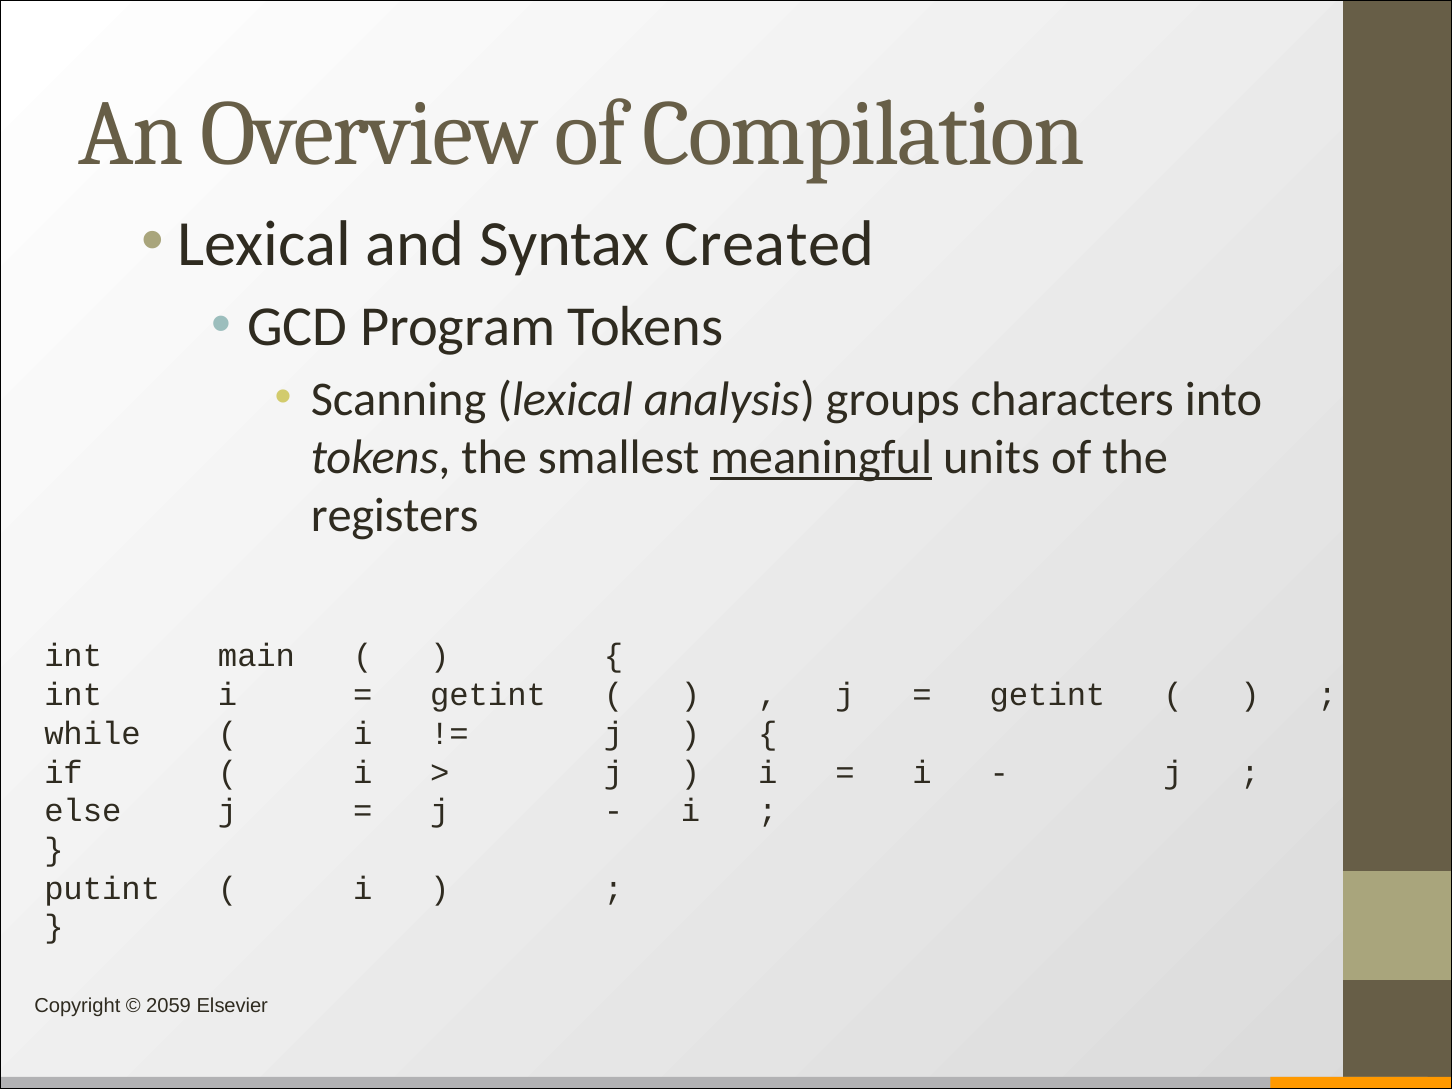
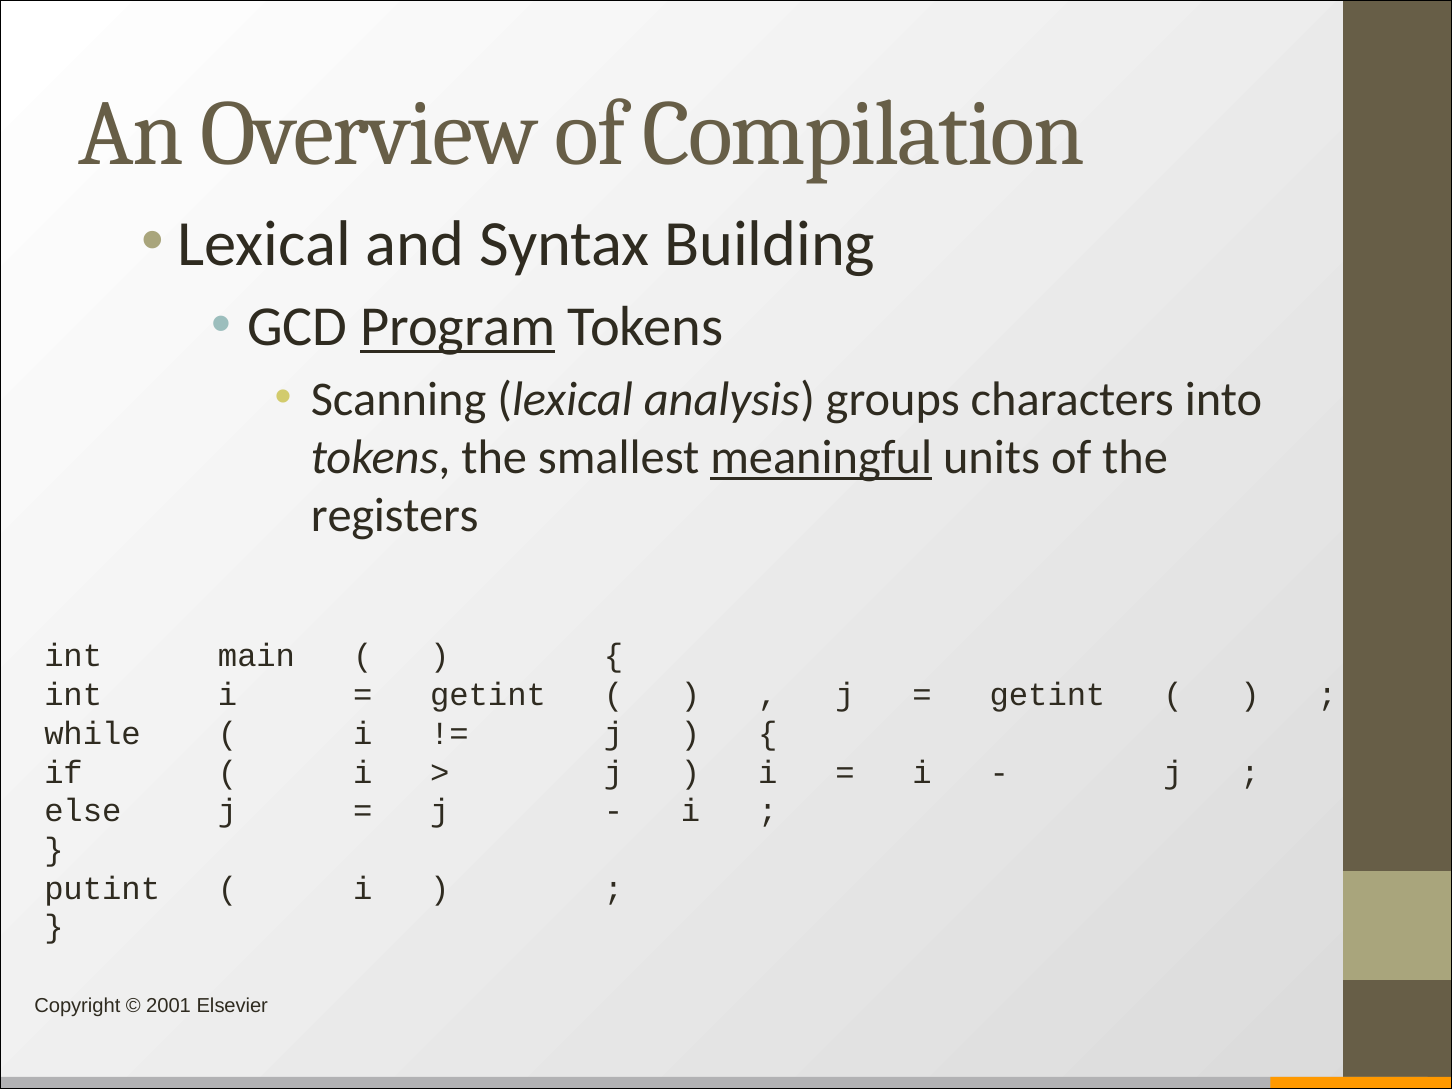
Created: Created -> Building (770, 244)
Program underline: none -> present (458, 327)
2059: 2059 -> 2001 (169, 1006)
